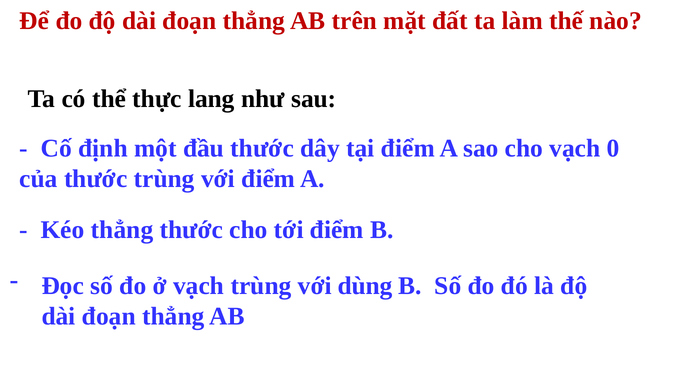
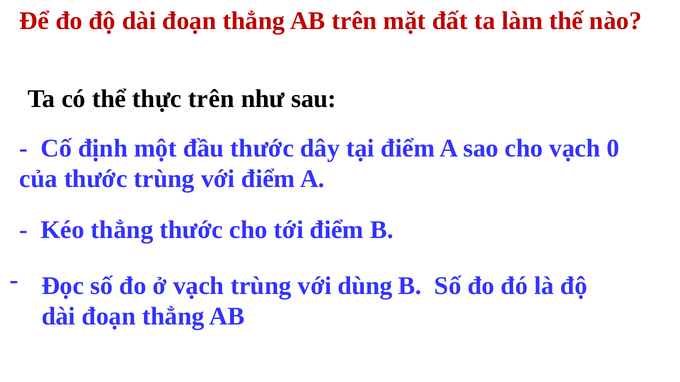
thực lang: lang -> trên (211, 99)
